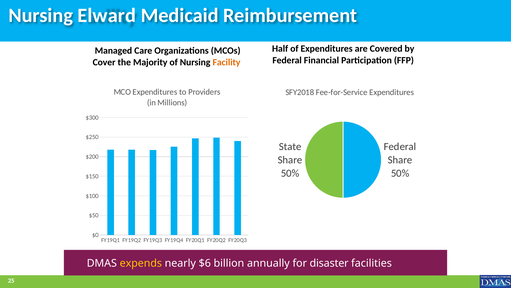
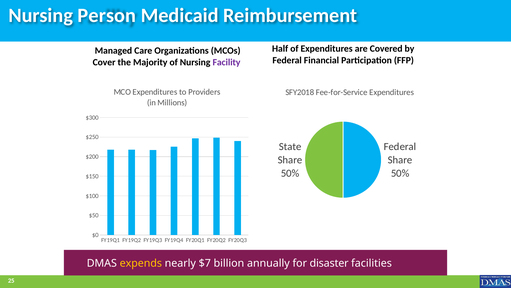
Elward: Elward -> Person (107, 15)
Facility colour: orange -> purple (227, 62)
$6: $6 -> $7 (205, 263)
